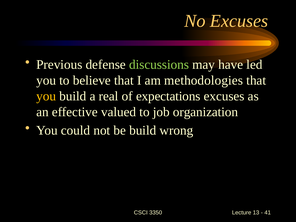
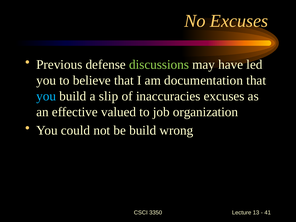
methodologies: methodologies -> documentation (204, 80)
you colour: yellow -> light blue (46, 96)
real: real -> slip (109, 96)
expectations: expectations -> inaccuracies (168, 96)
